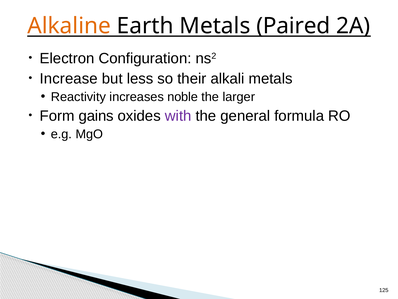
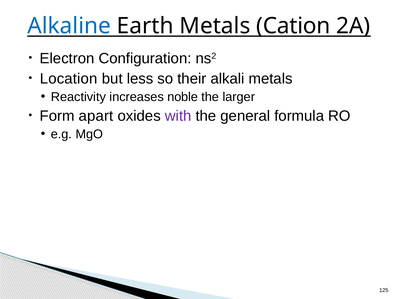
Alkaline colour: orange -> blue (69, 26)
Paired: Paired -> Cation (293, 26)
Increase: Increase -> Location (69, 79)
gains: gains -> apart (96, 116)
